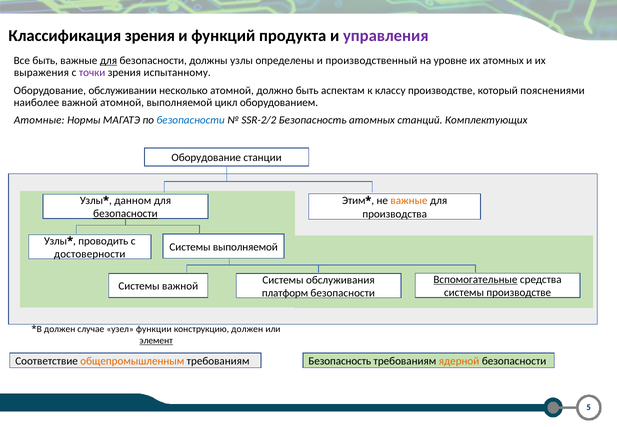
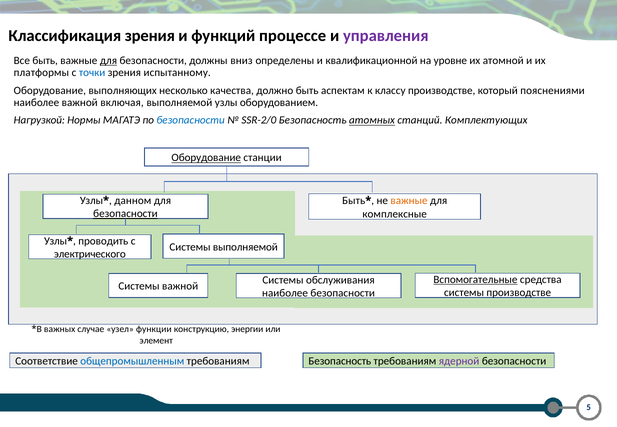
продукта: продукта -> процессе (293, 36)
должны узлы: узлы -> вниз (242, 61)
производственный: производственный -> квалификационной (372, 61)
их атомных: атомных -> атомной (503, 61)
выражения: выражения -> платформы (41, 73)
точки colour: purple -> blue (92, 73)
обслуживании: обслуживании -> выполняющих (123, 90)
несколько атомной: атомной -> качества (232, 90)
важной атомной: атомной -> включая (122, 102)
выполняемой цикл: цикл -> узлы (226, 102)
Атомные: Атомные -> Нагрузкой (39, 120)
SSR-2/2: SSR-2/2 -> SSR-2/0 (259, 120)
атомных underline: none -> present (372, 120)
Оборудование underline: none -> present (206, 158)
Этим: Этим -> Быть (354, 201)
производства: производства -> комплексные (395, 214)
достоверности: достоверности -> электрического (90, 254)
платформ: платформ -> наиболее (285, 293)
должен: должен -> важных (60, 329)
конструкцию должен: должен -> энергии (247, 329)
элемент underline: present -> none (156, 341)
общепромышленным colour: orange -> blue (132, 361)
ядерной colour: orange -> purple (459, 361)
